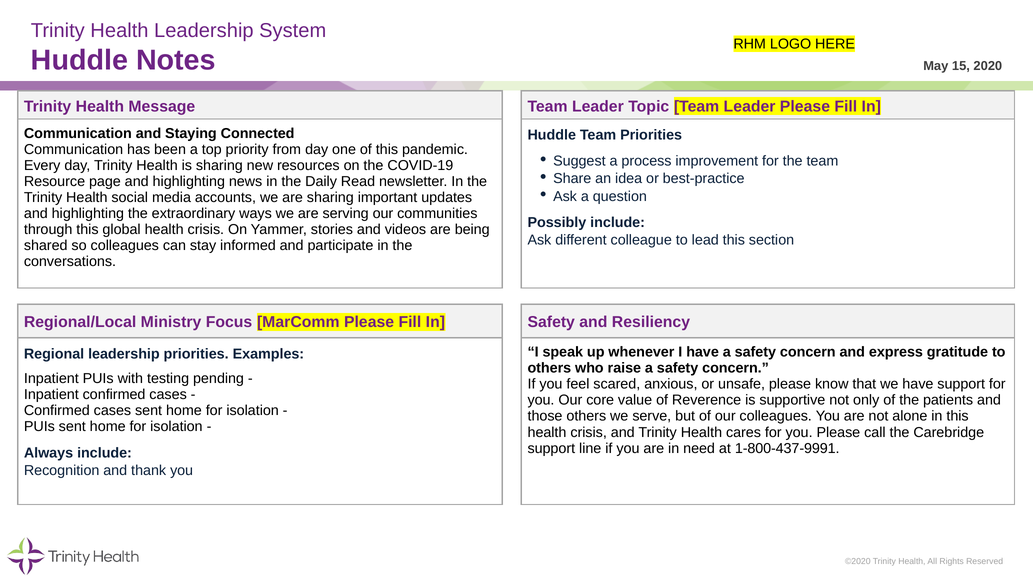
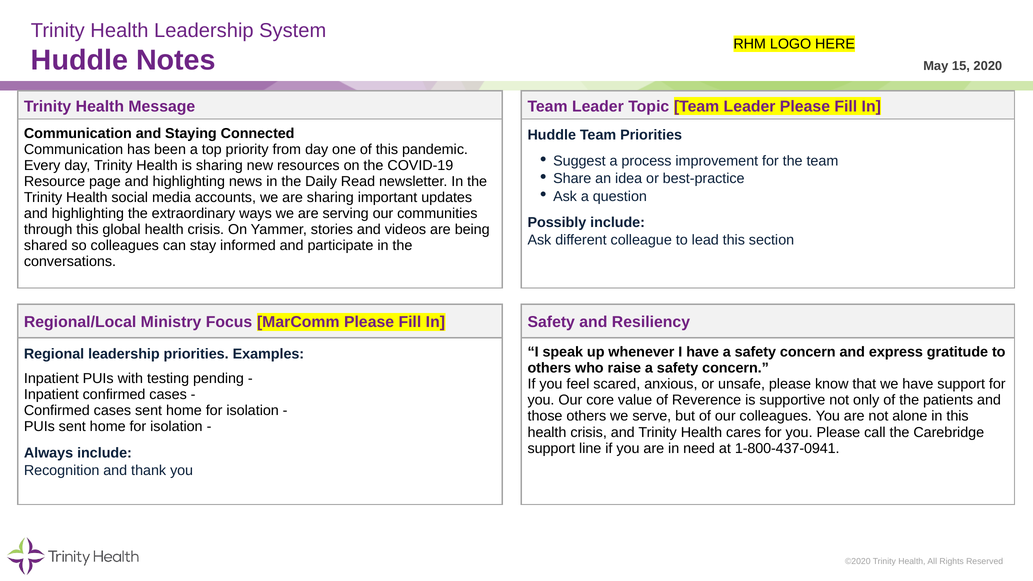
1-800-437-9991: 1-800-437-9991 -> 1-800-437-0941 (787, 448)
